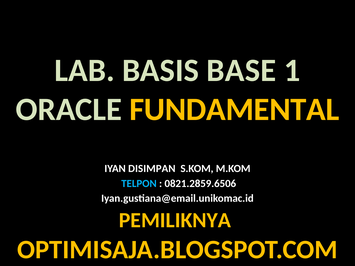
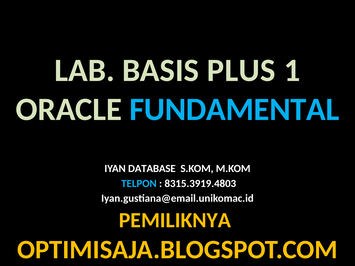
BASE: BASE -> PLUS (241, 70)
FUNDAMENTAL colour: yellow -> light blue (234, 109)
DISIMPAN: DISIMPAN -> DATABASE (152, 169)
0821.2859.6506: 0821.2859.6506 -> 8315.3919.4803 (200, 184)
